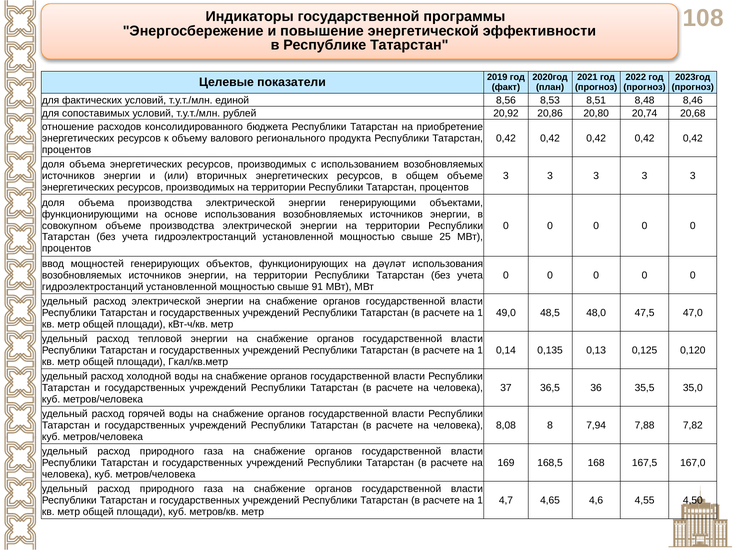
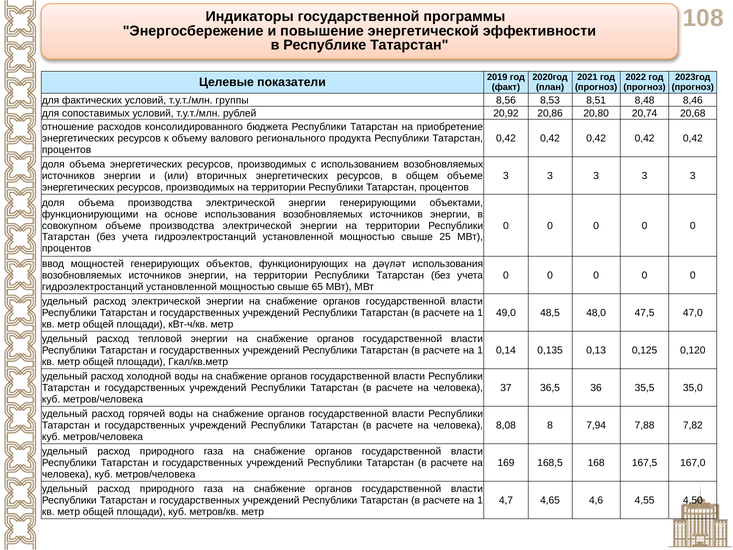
единой: единой -> группы (232, 100)
91: 91 -> 65 (317, 287)
